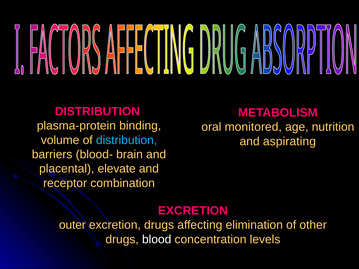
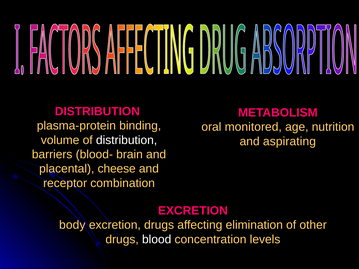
distribution colour: light blue -> white (127, 140)
elevate: elevate -> cheese (117, 169)
outer: outer -> body (72, 225)
